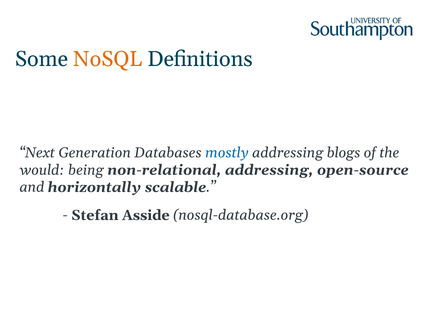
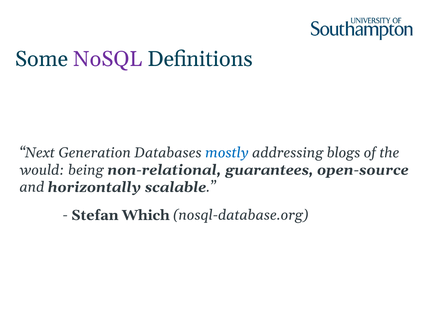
NoSQL colour: orange -> purple (108, 59)
non-relational addressing: addressing -> guarantees (269, 170)
Asside: Asside -> Which (146, 215)
